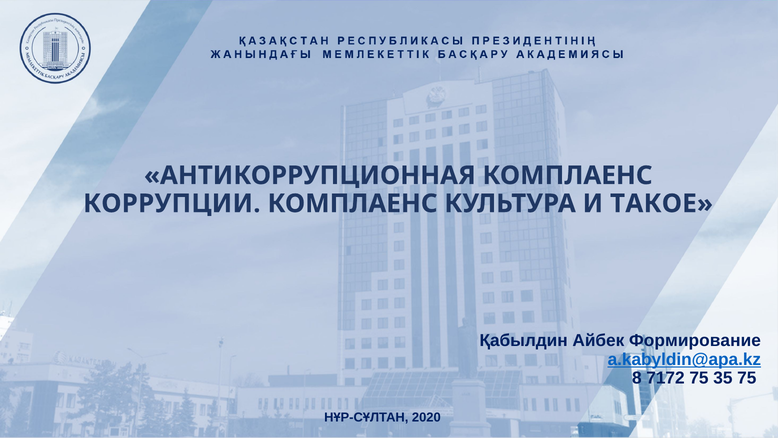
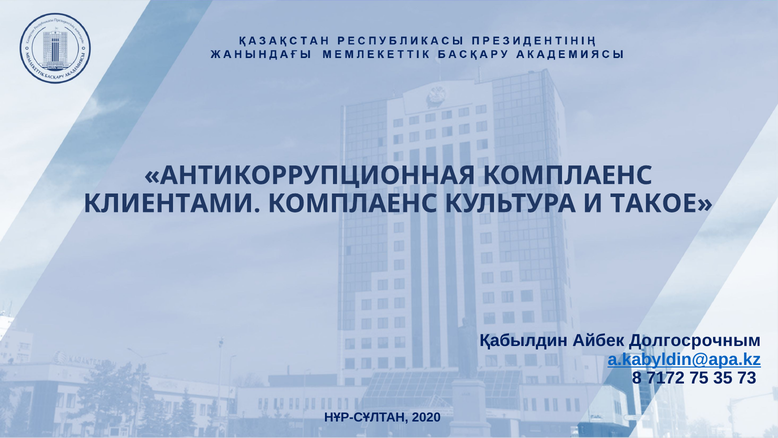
КОРРУПЦИИ: КОРРУПЦИИ -> КЛИЕНТАМИ (172, 203)
Формирование: Формирование -> Долгосрочным (695, 340)
35 75: 75 -> 73 (747, 378)
